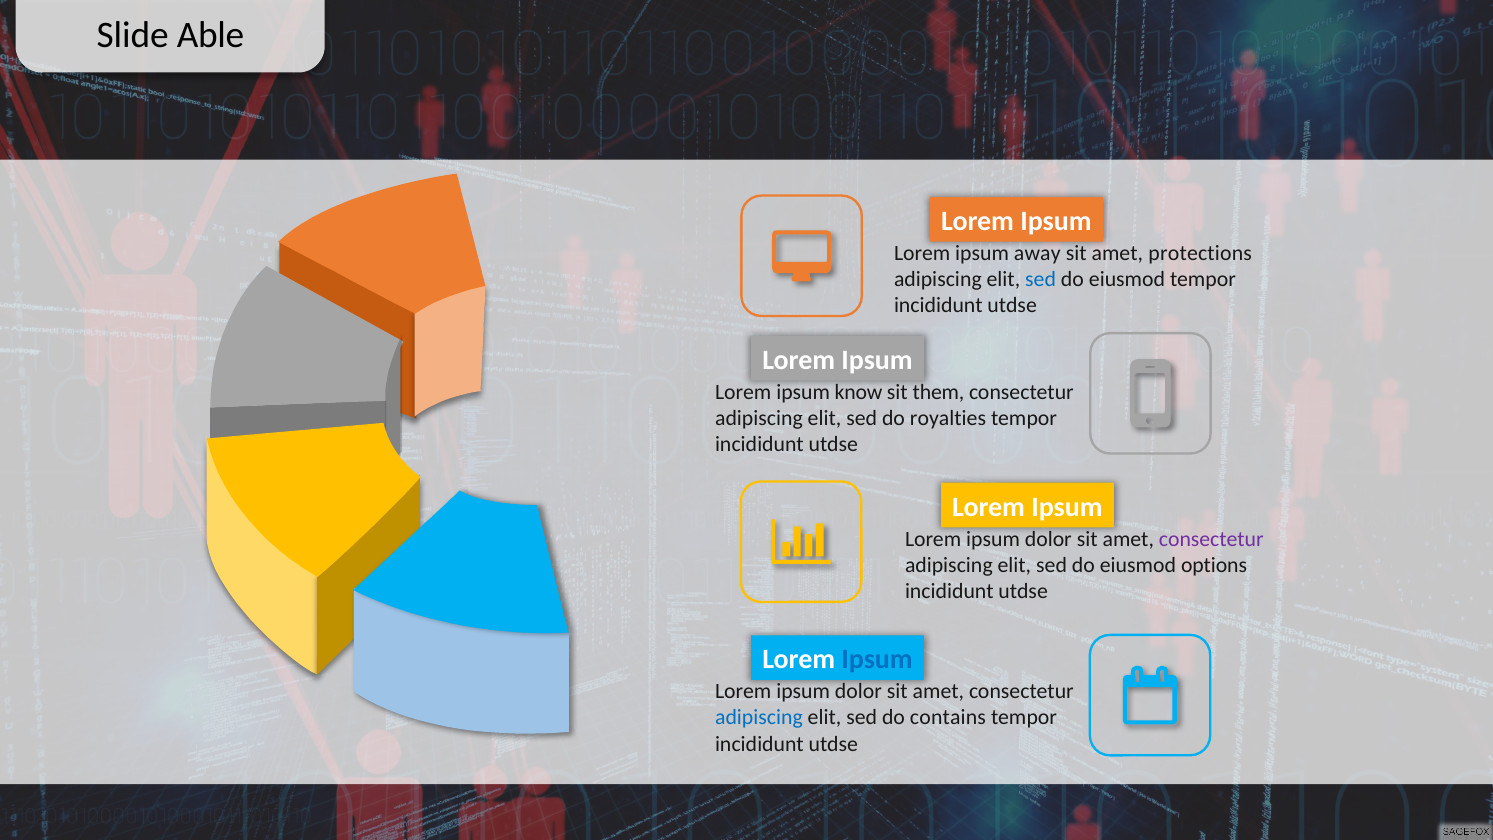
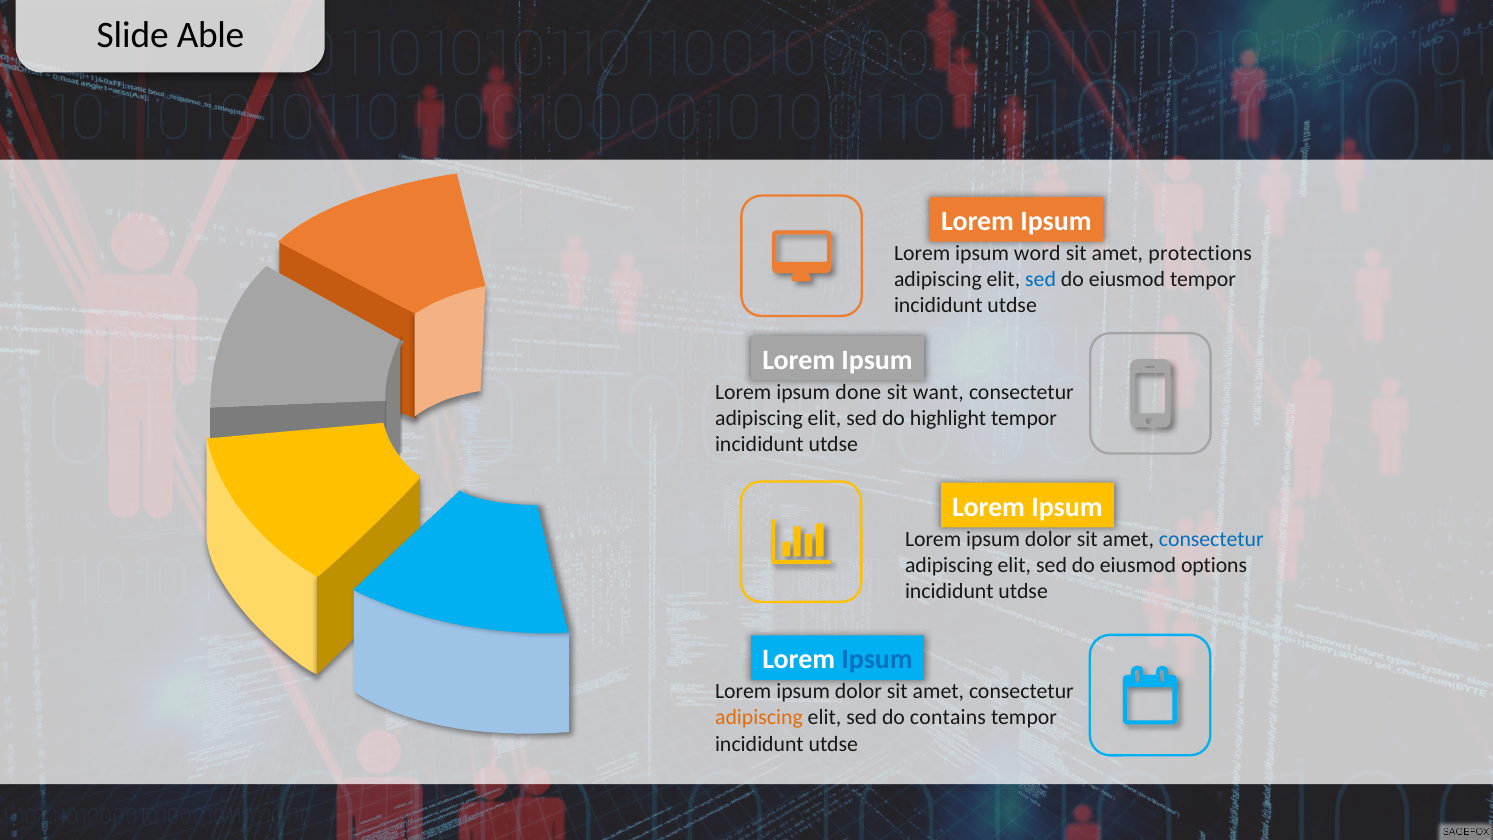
away: away -> word (1037, 253)
know: know -> done (858, 392)
them: them -> want (938, 392)
royalties: royalties -> highlight (948, 418)
consectetur colour: purple -> blue (1211, 539)
adipiscing colour: blue -> orange (759, 718)
